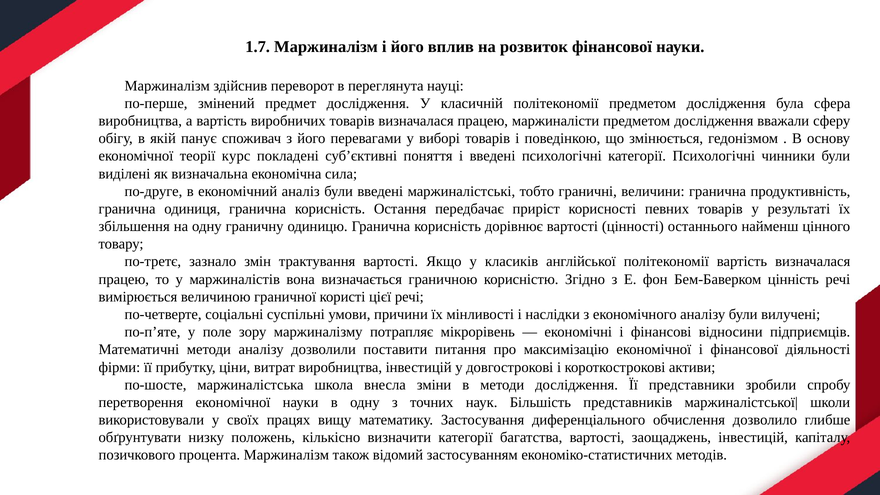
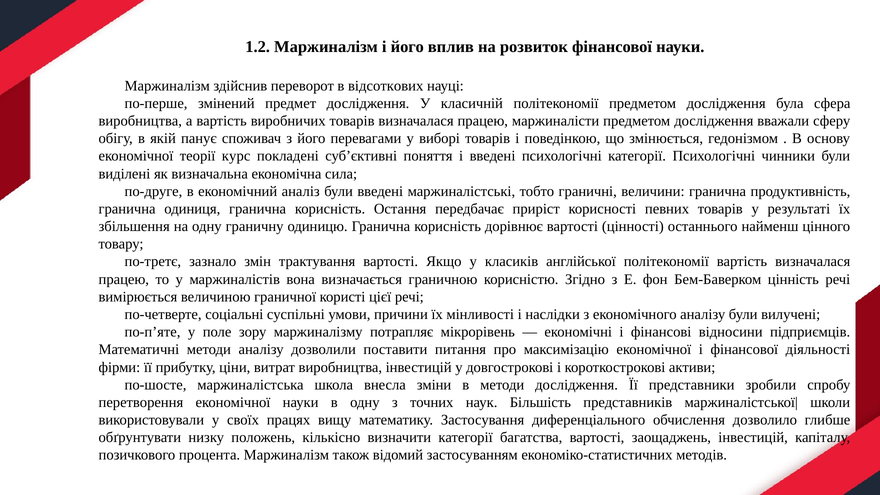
1.7: 1.7 -> 1.2 (258, 47)
переглянута: переглянута -> відсоткових (386, 86)
